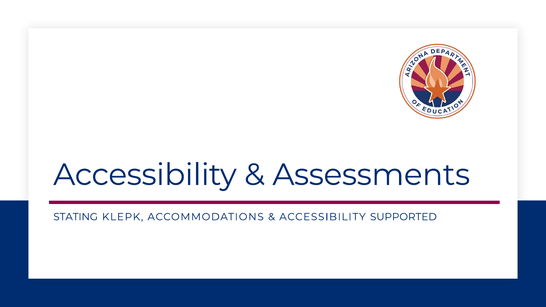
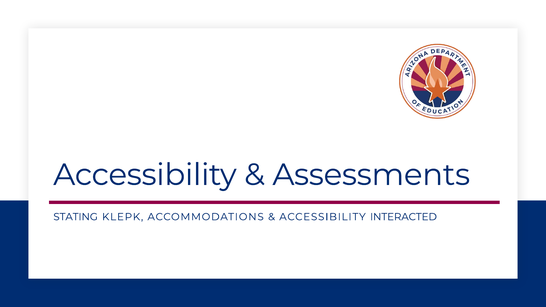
SUPPORTED: SUPPORTED -> INTERACTED (403, 217)
